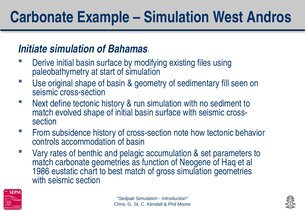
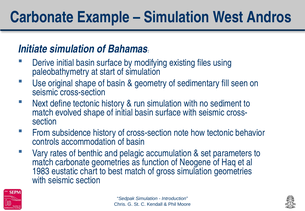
1986: 1986 -> 1983 (41, 171)
